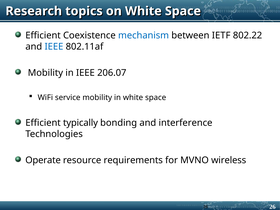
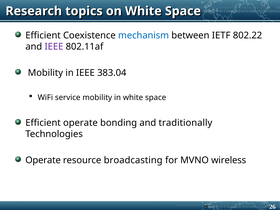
IEEE colour: blue -> purple (54, 47)
206.07: 206.07 -> 383.04 (112, 73)
Efficient typically: typically -> operate (80, 123)
interference: interference -> traditionally (185, 123)
requirements: requirements -> broadcasting (133, 160)
